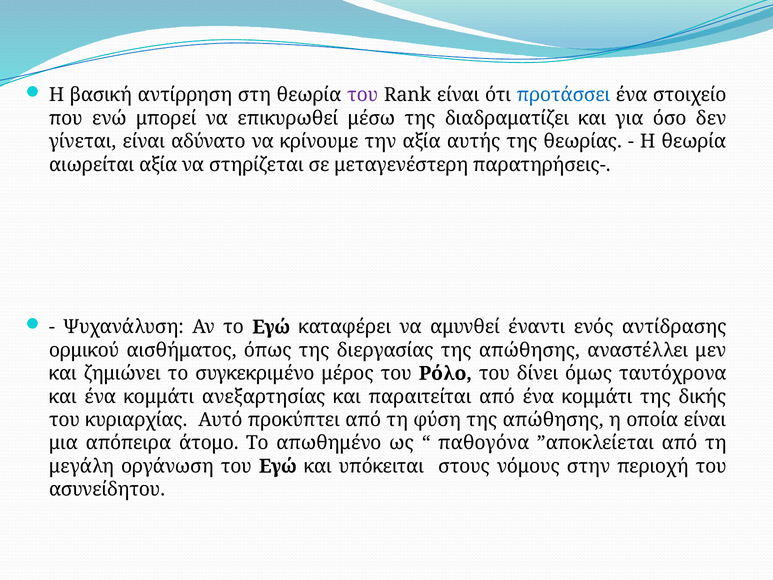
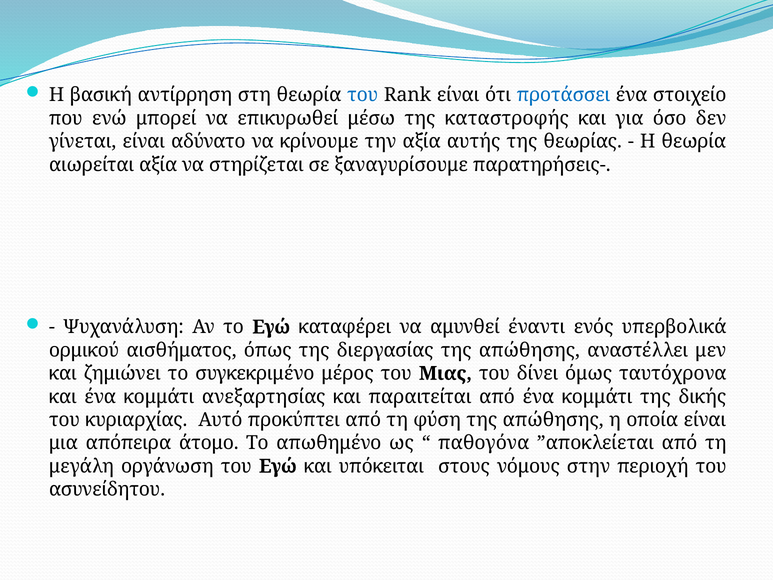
του colour: purple -> blue (363, 95)
διαδραματίζει: διαδραματίζει -> καταστροφής (507, 118)
μεταγενέστερη: μεταγενέστερη -> ξαναγυρίσουμε (401, 165)
αντίδρασης: αντίδρασης -> υπερβολικά (674, 327)
Ρόλο: Ρόλο -> Μιας (445, 373)
